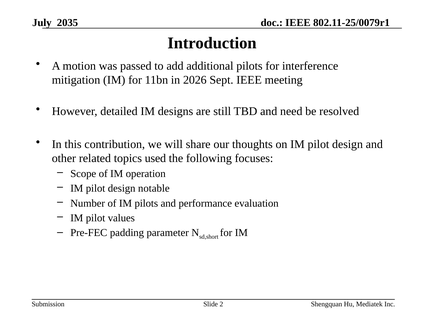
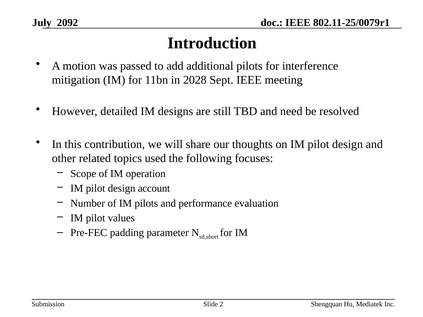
2035: 2035 -> 2092 (67, 23)
2026: 2026 -> 2028 (195, 80)
notable: notable -> account (154, 189)
